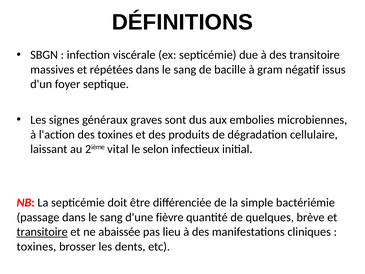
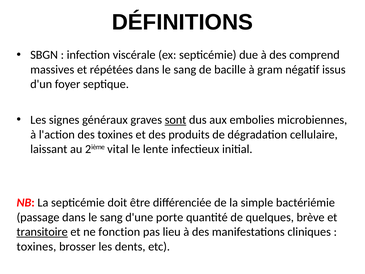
des transitoire: transitoire -> comprend (314, 55)
sont underline: none -> present (176, 120)
selon: selon -> lente (156, 149)
fièvre: fièvre -> porte (170, 217)
abaissée: abaissée -> fonction (119, 232)
